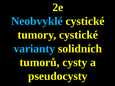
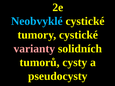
varianty colour: light blue -> pink (34, 49)
